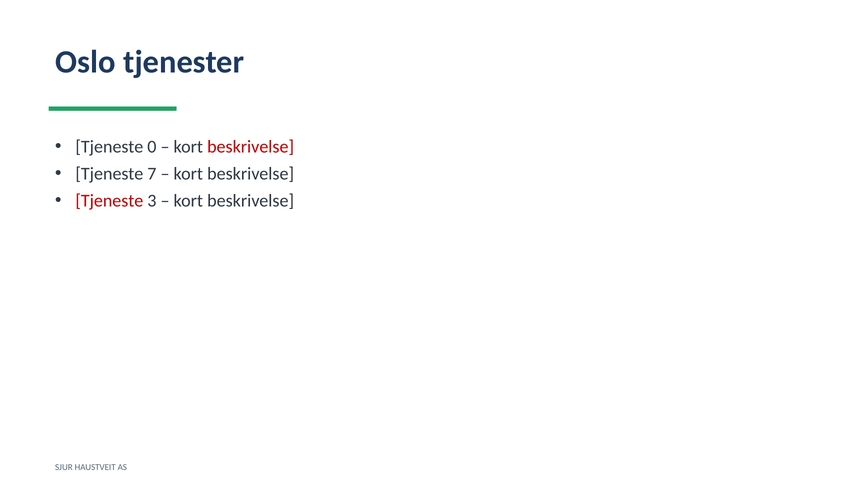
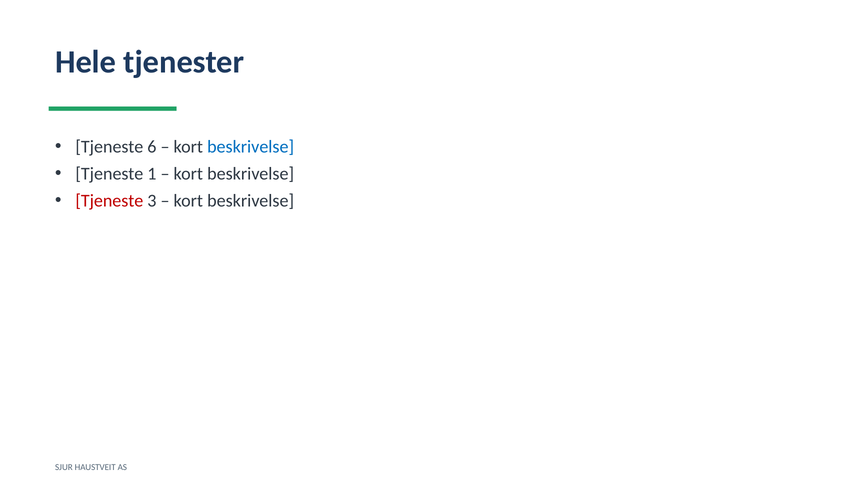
Oslo: Oslo -> Hele (86, 62)
0: 0 -> 6 (152, 147)
beskrivelse colour: red -> blue (251, 147)
7: 7 -> 1 (152, 174)
